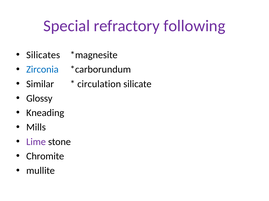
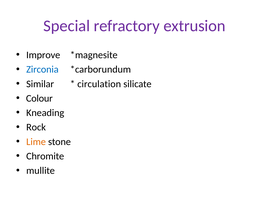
following: following -> extrusion (194, 26)
Silicates: Silicates -> Improve (43, 55)
Glossy: Glossy -> Colour (39, 99)
Mills: Mills -> Rock (36, 128)
Lime colour: purple -> orange (36, 142)
